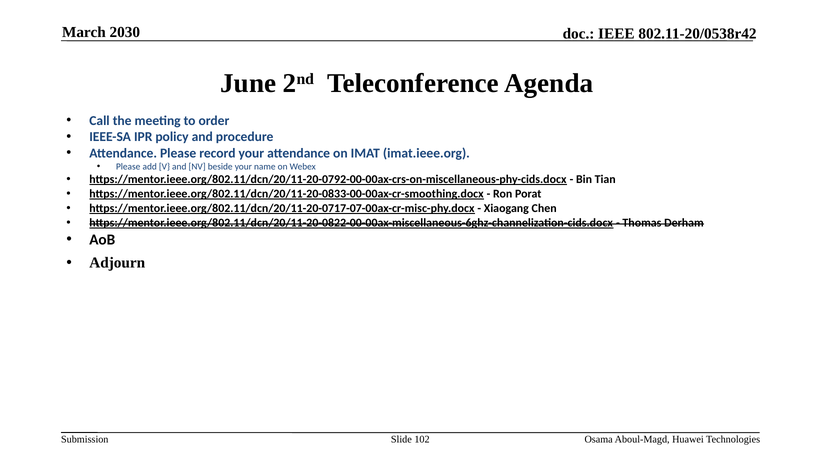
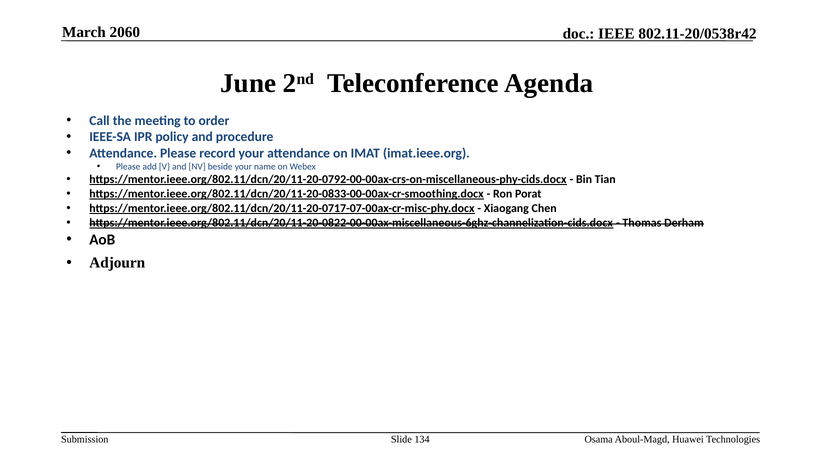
2030: 2030 -> 2060 (125, 32)
102: 102 -> 134 (422, 439)
